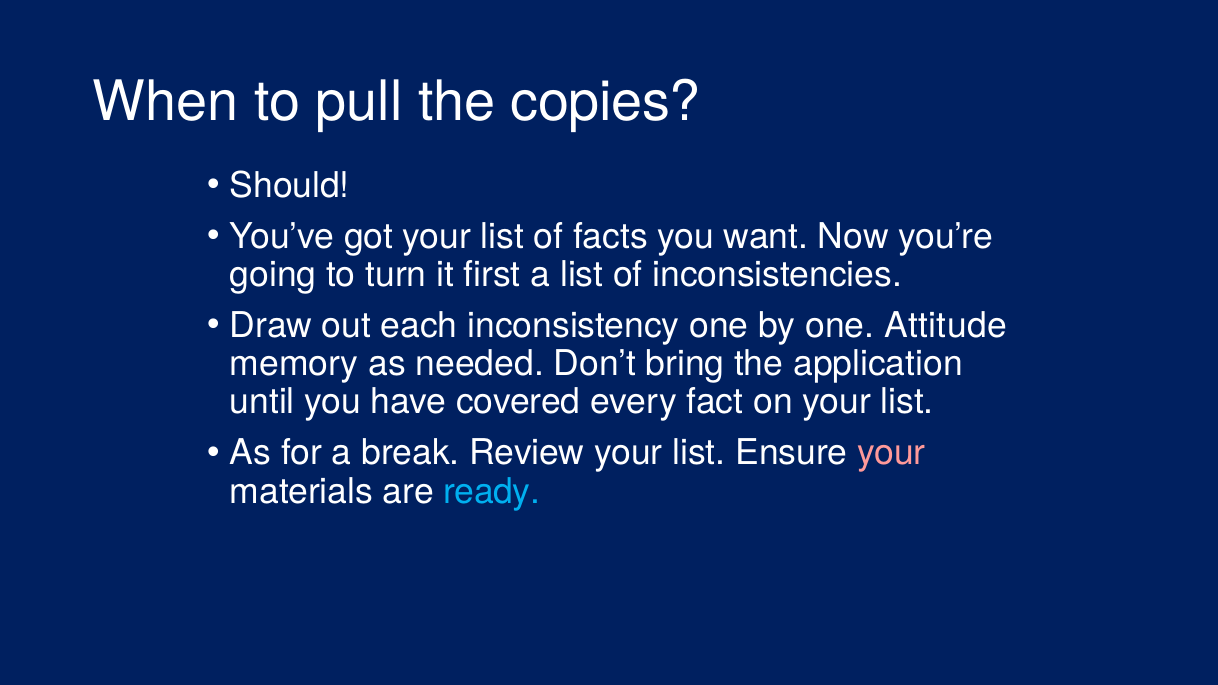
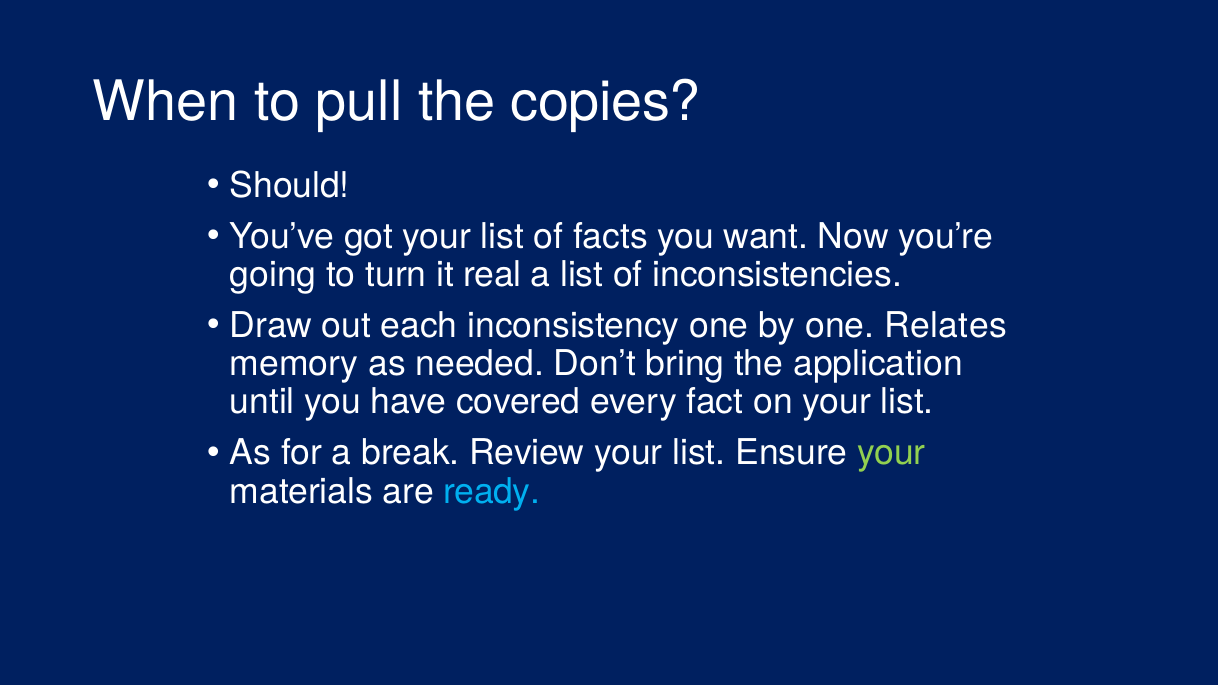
first: first -> real (493, 275)
Attitude: Attitude -> Relates (946, 326)
your colour: pink -> light green (891, 453)
